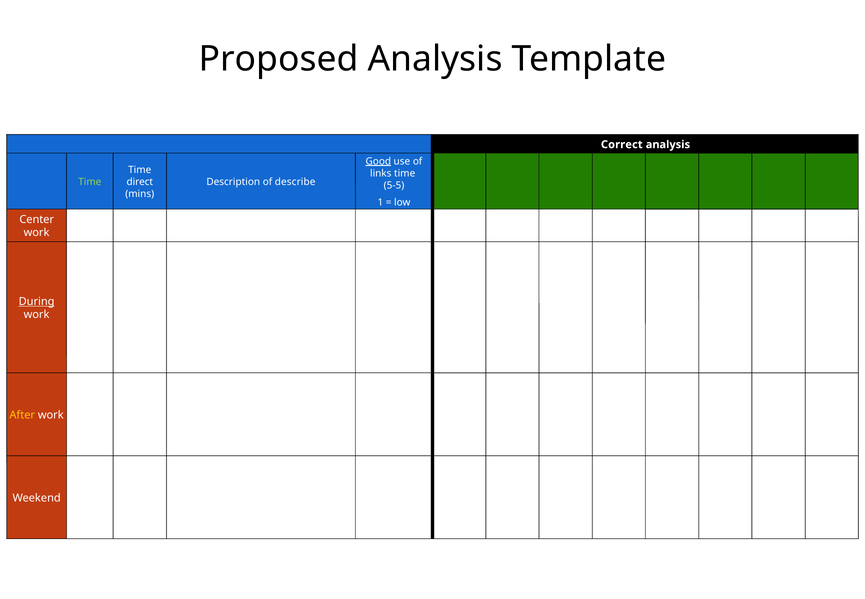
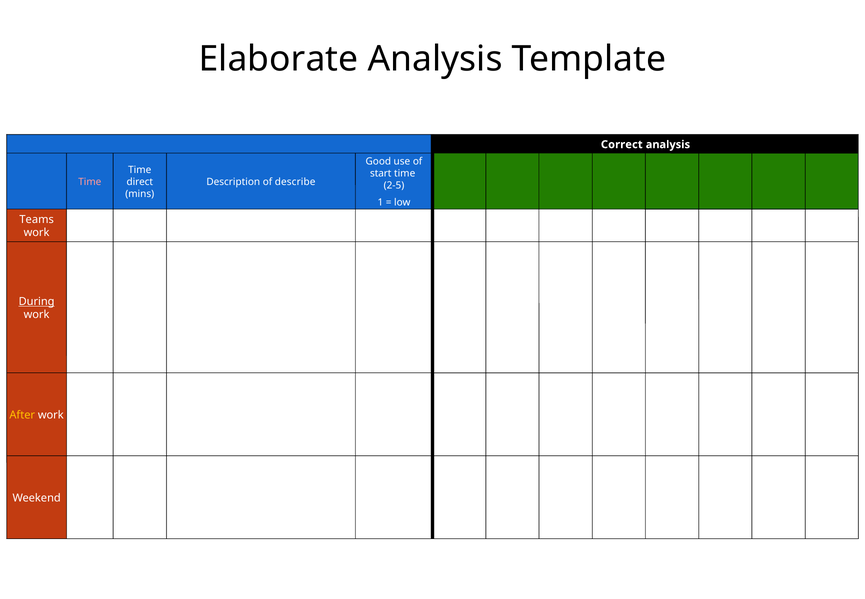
Proposed: Proposed -> Elaborate (278, 59)
Good underline: present -> none (378, 161)
links: links -> start (381, 173)
Time colour: light green -> pink (90, 182)
5-5: 5-5 -> 2-5 (394, 185)
Center: Center -> Teams (37, 219)
